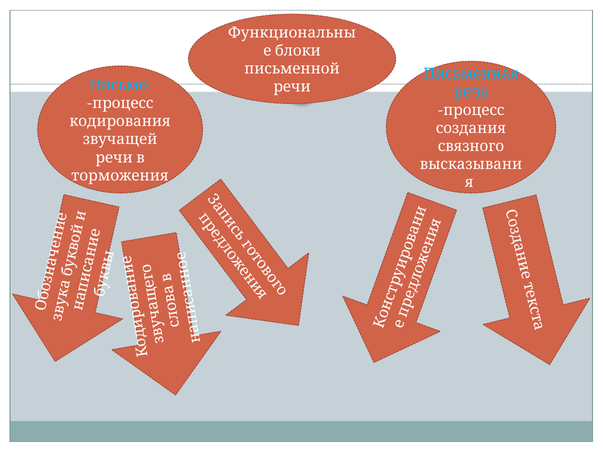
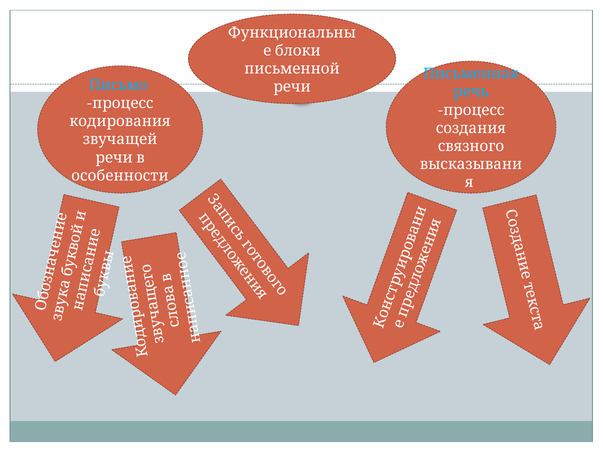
торможения: торможения -> особенности (120, 176)
